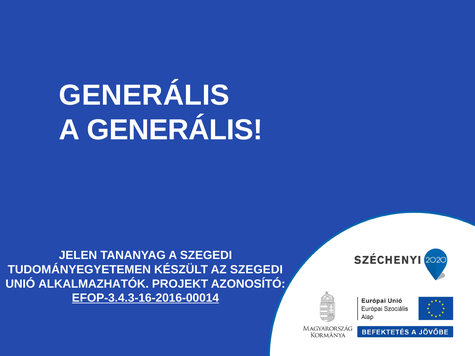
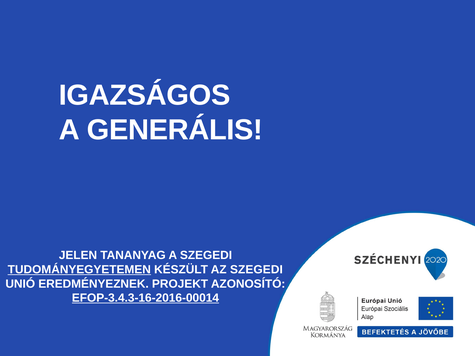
GENERÁLIS: GENERÁLIS -> IGAZSÁGOS (145, 95)
TUDOMÁNYEGYETEMEN underline: none -> present (79, 270)
ALKALMAZHATÓK: ALKALMAZHATÓK -> EREDMÉNYEZNEK (94, 284)
